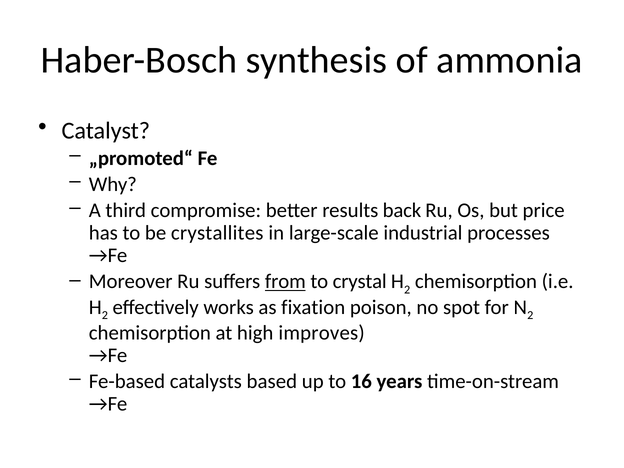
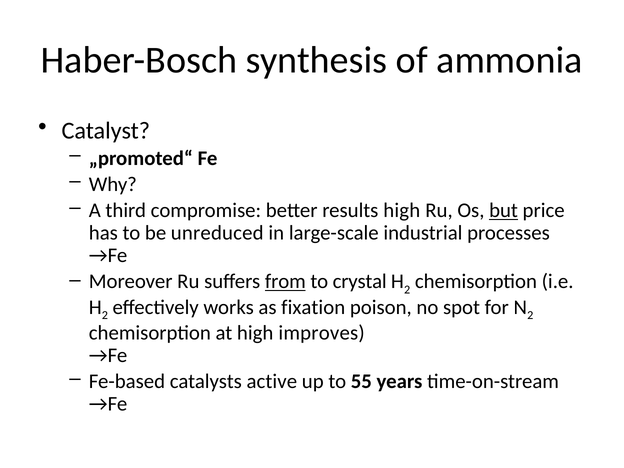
results back: back -> high (402, 211)
but underline: none -> present (504, 211)
crystallites: crystallites -> unreduced (217, 233)
based: based -> active (272, 381)
16: 16 -> 55 (361, 381)
